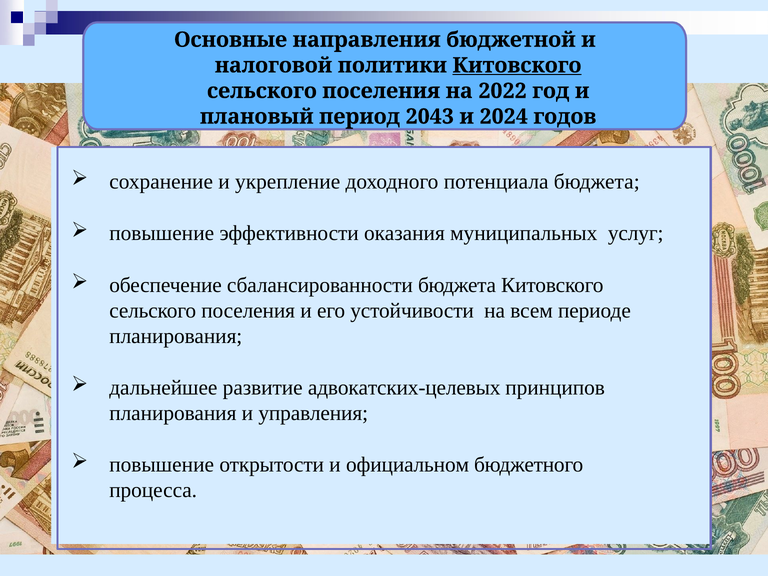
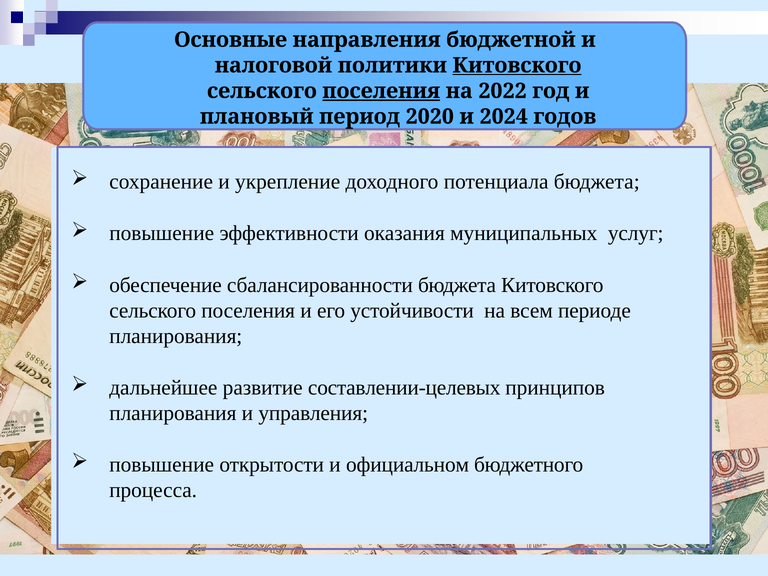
поселения underline: none -> present (381, 91)
2043: 2043 -> 2020 (430, 117)
адвокатских-целевых: адвокатских-целевых -> составлении-целевых (404, 388)
